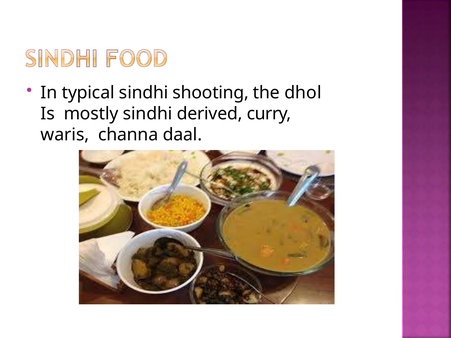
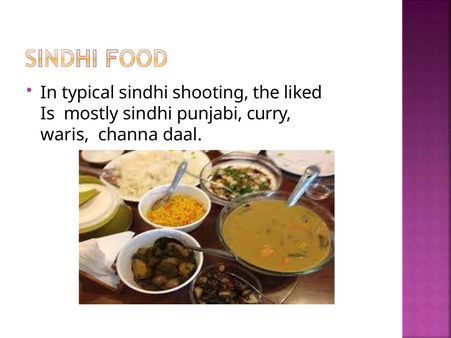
dhol: dhol -> liked (303, 93)
derived: derived -> punjabi (210, 114)
